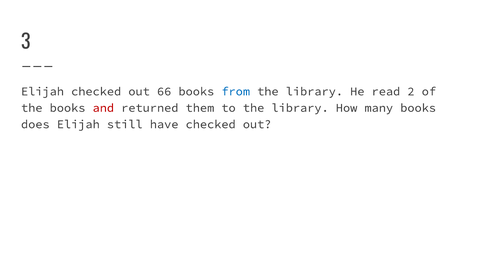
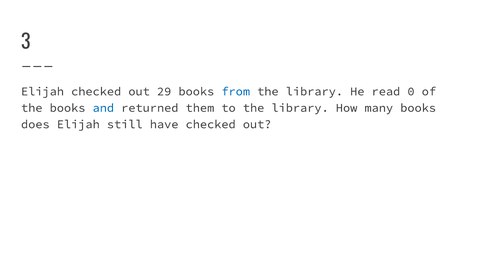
66: 66 -> 29 (164, 92)
2: 2 -> 0 (411, 92)
and colour: red -> blue (103, 108)
